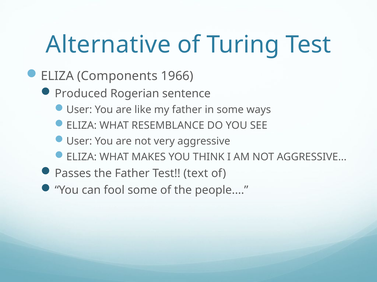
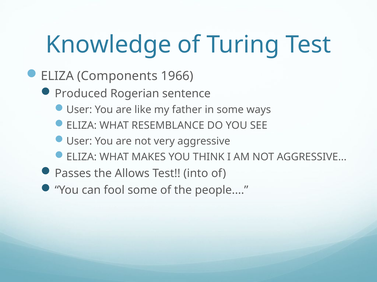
Alternative: Alternative -> Knowledge (109, 45)
the Father: Father -> Allows (132, 174)
text: text -> into (196, 174)
